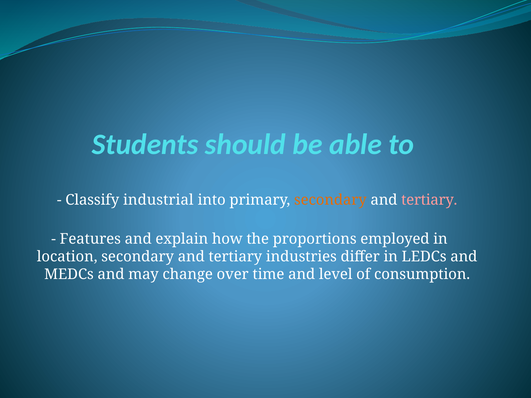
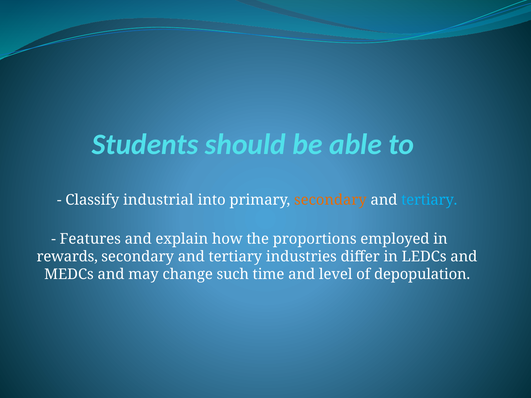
tertiary colour: pink -> light blue (429, 200)
location: location -> rewards (67, 257)
over: over -> such (233, 275)
consumption: consumption -> depopulation (422, 275)
